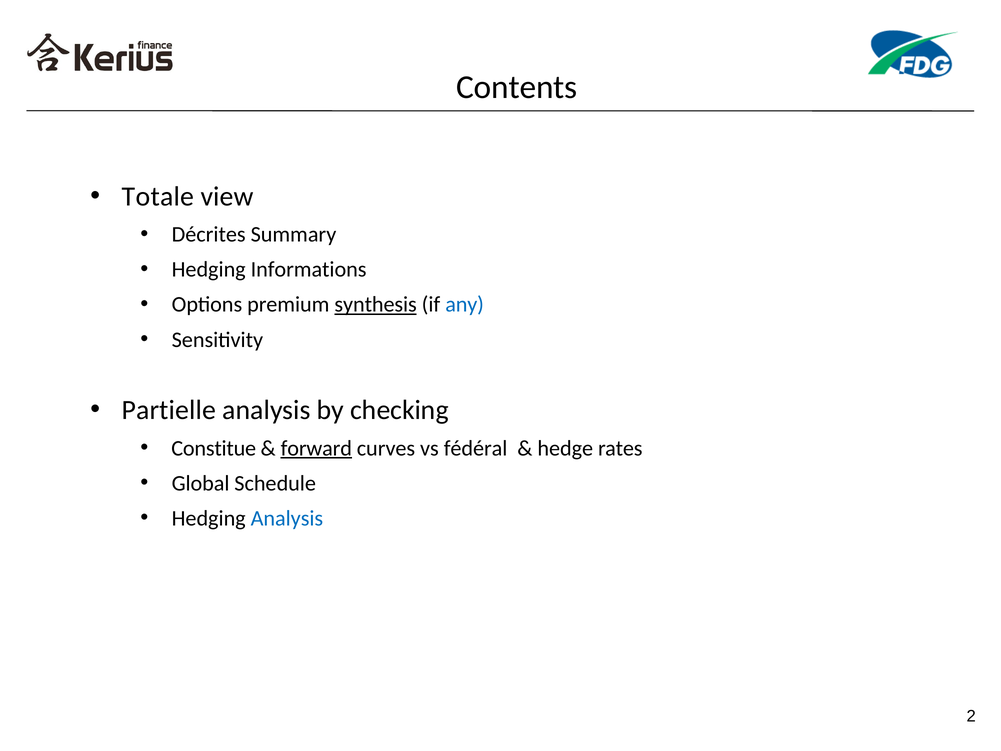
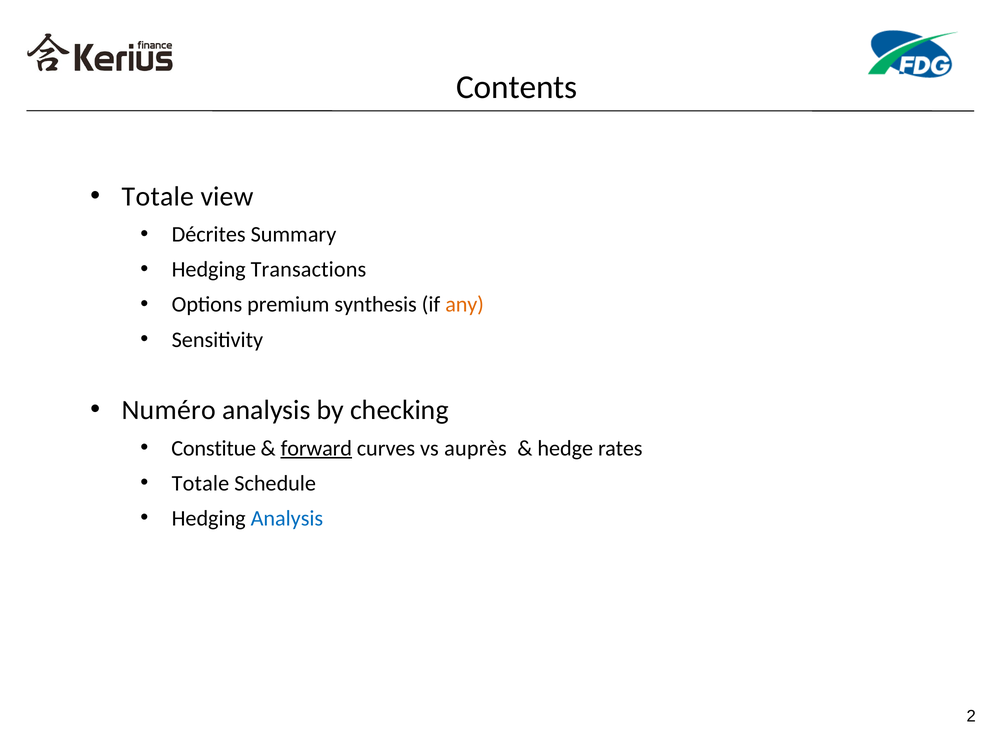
Informations: Informations -> Transactions (308, 270)
synthesis underline: present -> none (376, 305)
any colour: blue -> orange (465, 305)
Partielle: Partielle -> Numéro (169, 410)
fédéral: fédéral -> auprès (475, 448)
Global: Global -> Totale (200, 483)
